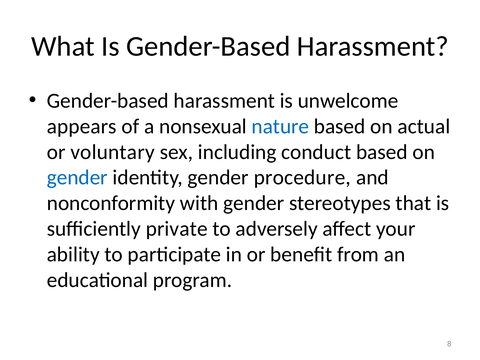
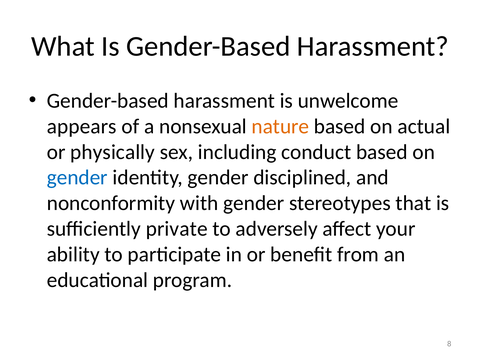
nature colour: blue -> orange (280, 126)
voluntary: voluntary -> physically (113, 152)
procedure: procedure -> disciplined (302, 178)
